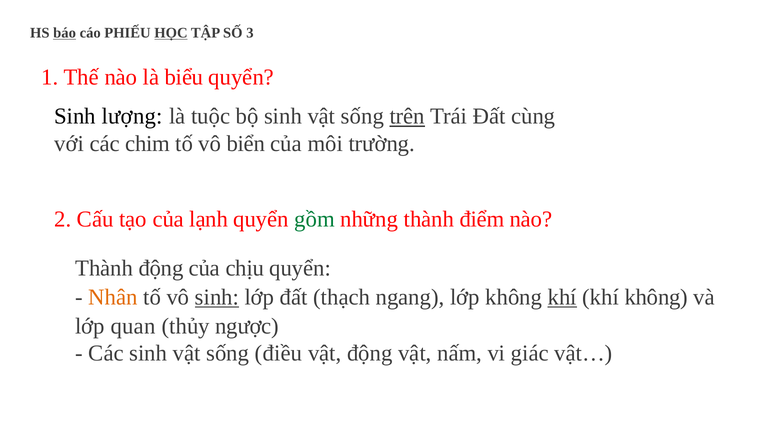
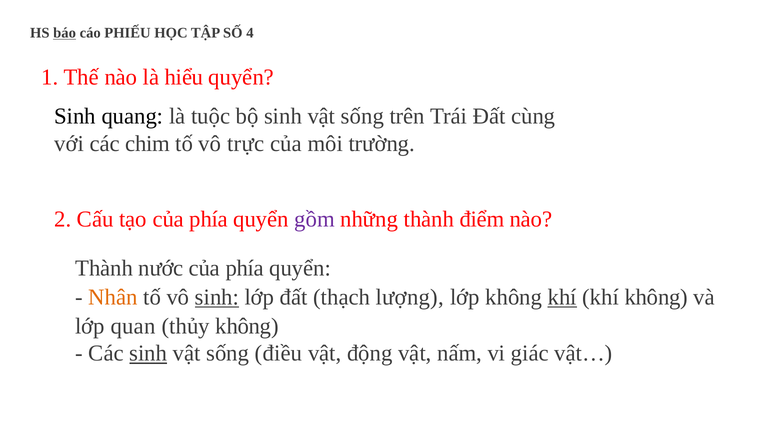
HỌC underline: present -> none (171, 33)
3: 3 -> 4 (250, 33)
biểu: biểu -> hiểu (184, 77)
lượng: lượng -> quang (132, 116)
trên underline: present -> none (407, 116)
biển: biển -> trực (246, 144)
tạo của lạnh: lạnh -> phía (209, 219)
gồm colour: green -> purple (315, 219)
Thành động: động -> nước (161, 268)
chịu: chịu -> phía (245, 268)
ngang: ngang -> lượng (410, 297)
thủy ngược: ngược -> không (247, 326)
sinh underline: none -> present (148, 353)
